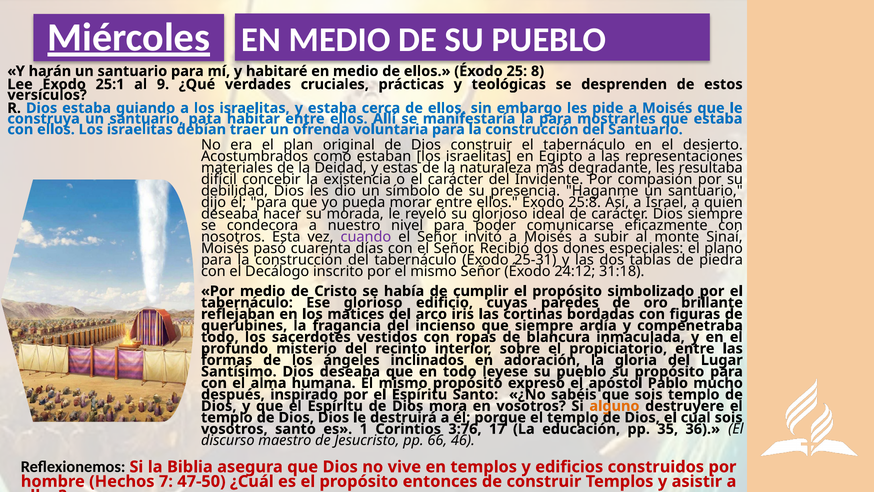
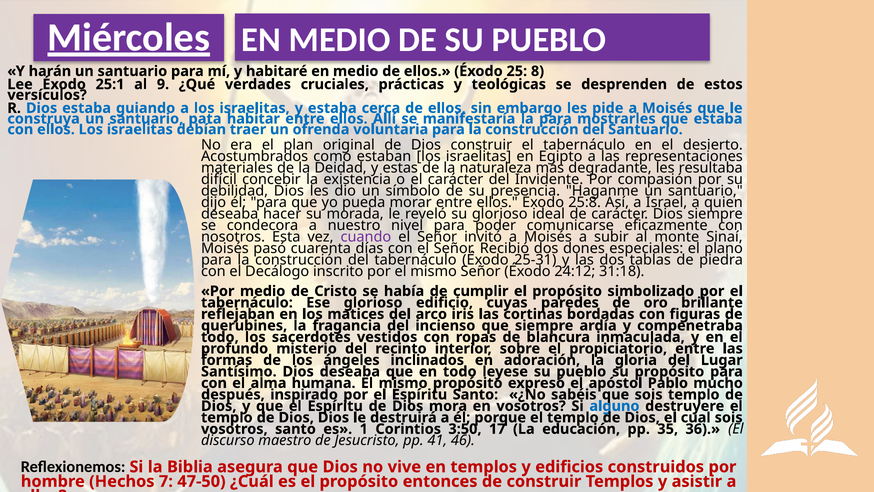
alguno colour: orange -> blue (614, 406)
3:76: 3:76 -> 3:50 (465, 429)
66: 66 -> 41 (437, 440)
